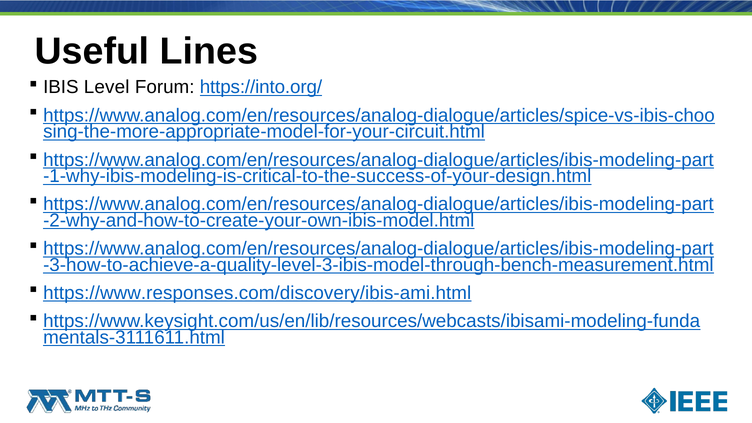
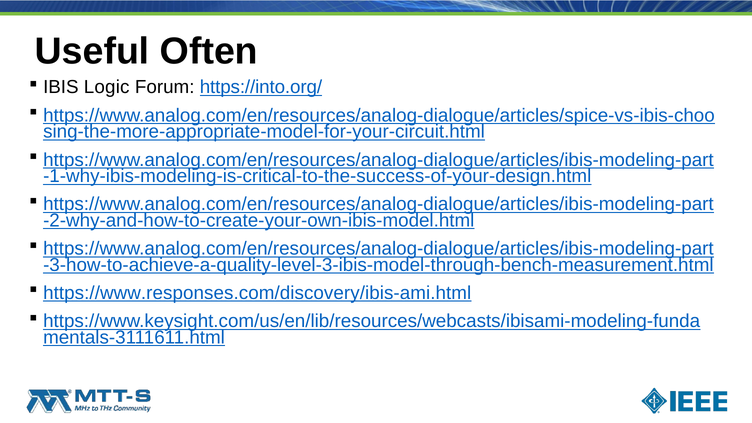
Lines: Lines -> Often (209, 51)
Level: Level -> Logic (107, 87)
